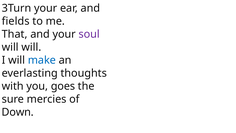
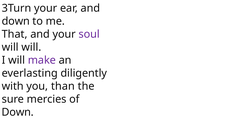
fields: fields -> down (16, 21)
make colour: blue -> purple (42, 60)
thoughts: thoughts -> diligently (84, 73)
goes: goes -> than (63, 86)
